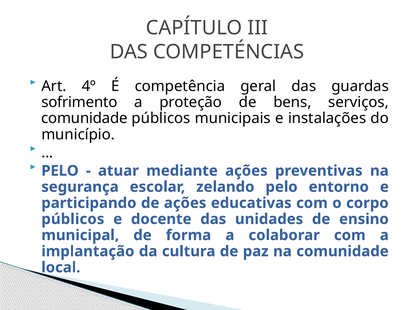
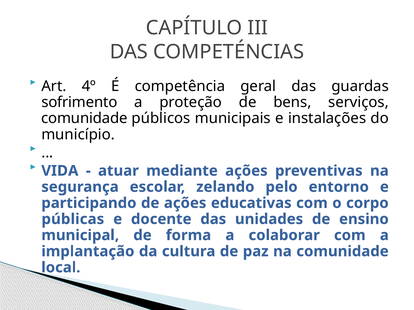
PELO: PELO -> VIDA (60, 171)
públicos: públicos -> públicas (73, 219)
